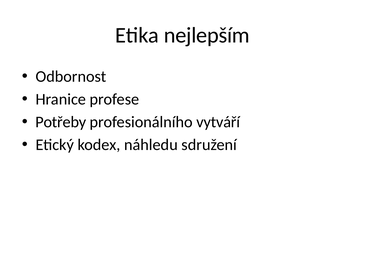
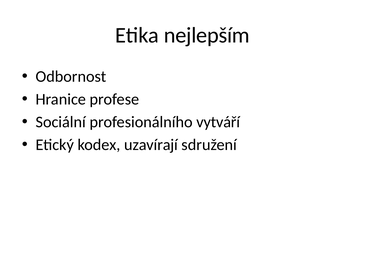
Potřeby: Potřeby -> Sociální (61, 122)
náhledu: náhledu -> uzavírají (151, 145)
